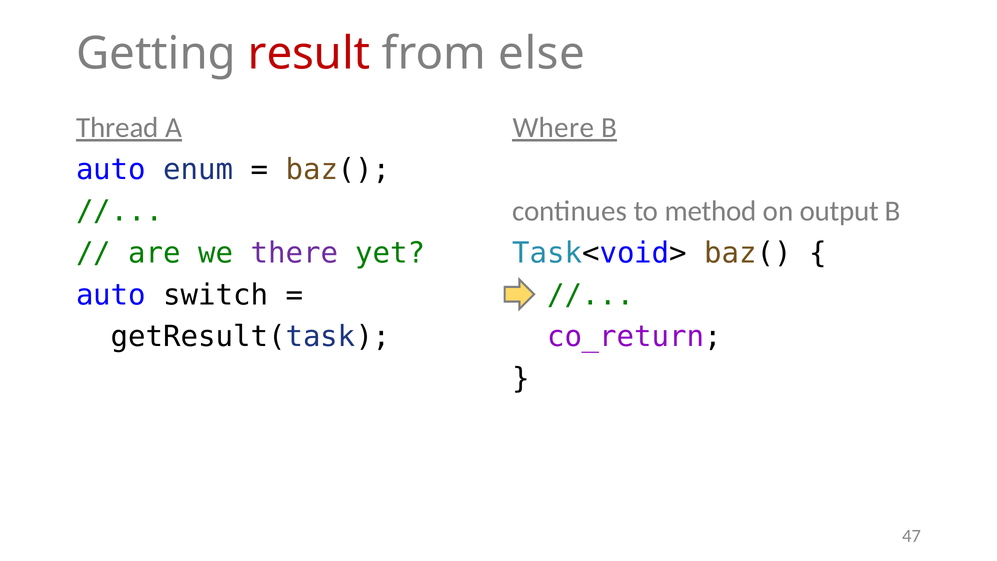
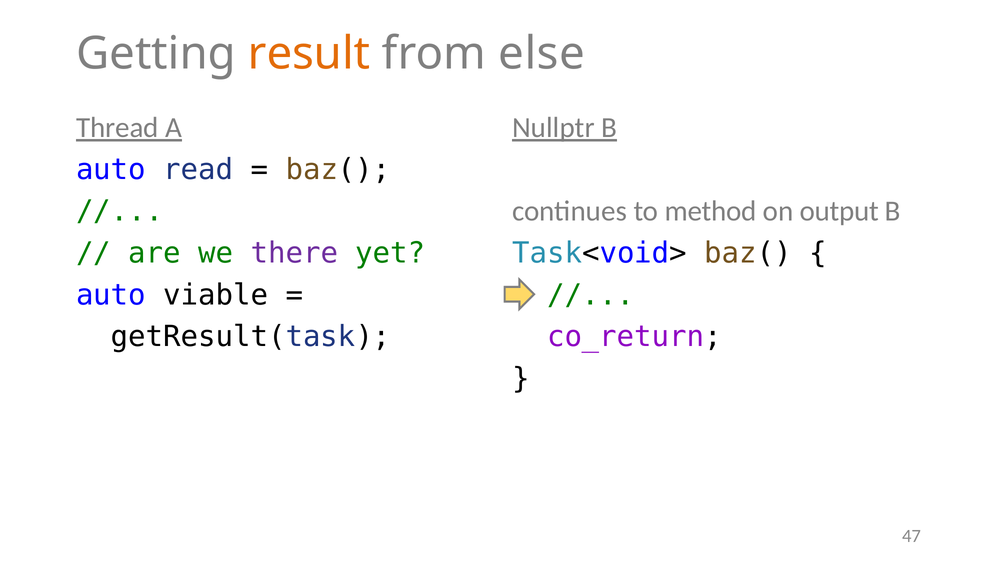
result colour: red -> orange (309, 54)
Where: Where -> Nullptr (554, 128)
enum: enum -> read (198, 169)
switch: switch -> viable (216, 295)
